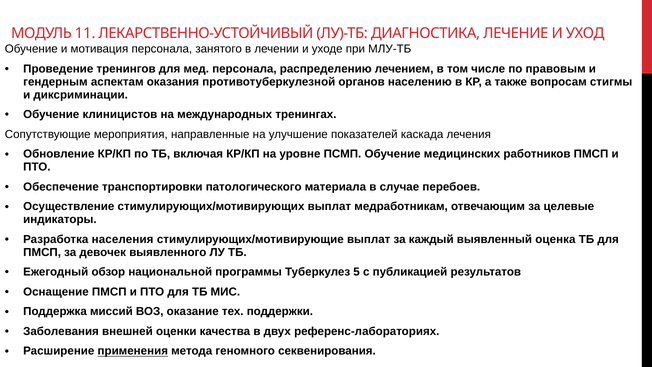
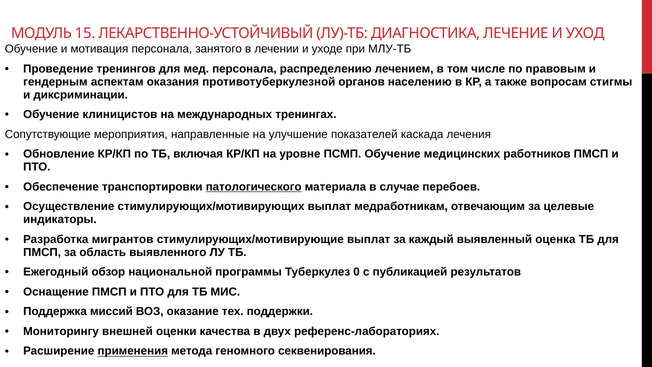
11: 11 -> 15 (85, 34)
патологического underline: none -> present (254, 187)
населения: населения -> мигрантов (123, 239)
девочек: девочек -> область (103, 252)
5: 5 -> 0 (357, 272)
Заболевания: Заболевания -> Мониторингу (61, 331)
